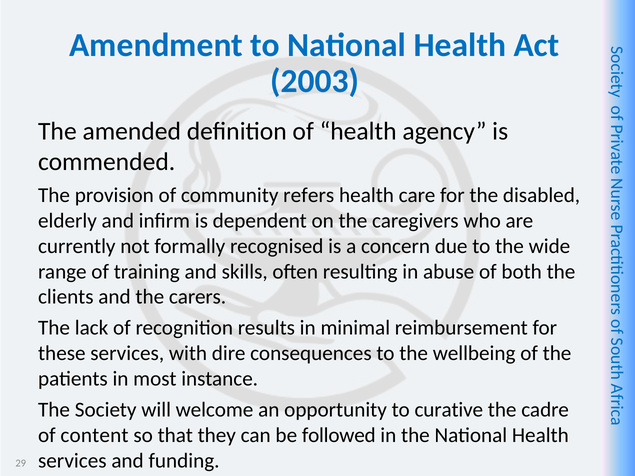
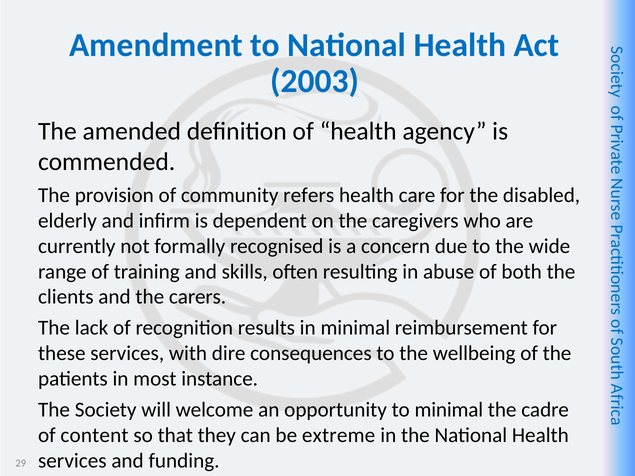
to curative: curative -> minimal (449, 410)
followed: followed -> extreme (339, 435)
